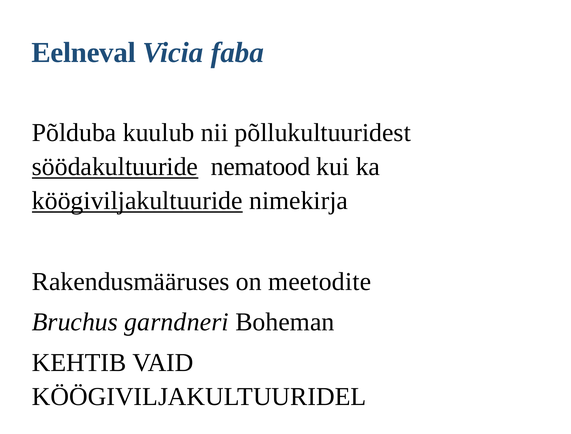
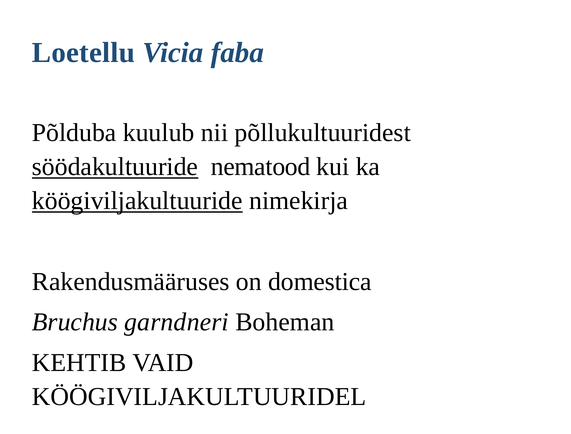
Eelneval: Eelneval -> Loetellu (83, 53)
meetodite: meetodite -> domestica (320, 282)
